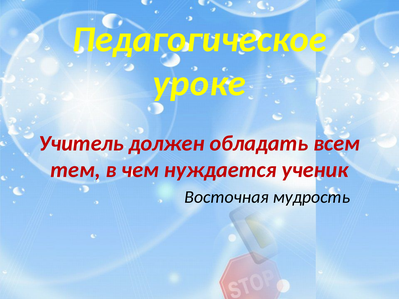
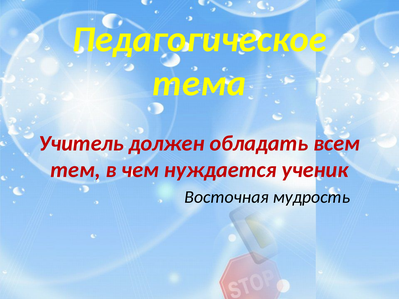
уроке: уроке -> тема (199, 83)
